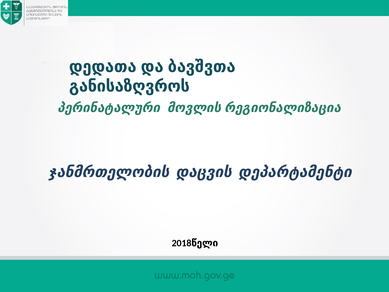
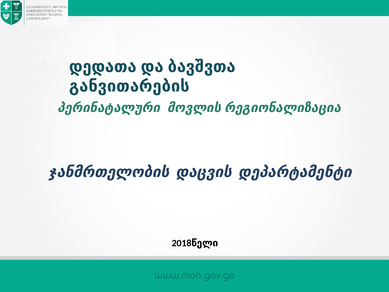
განისაზღვროს: განისაზღვროს -> განვითარების (129, 86)
